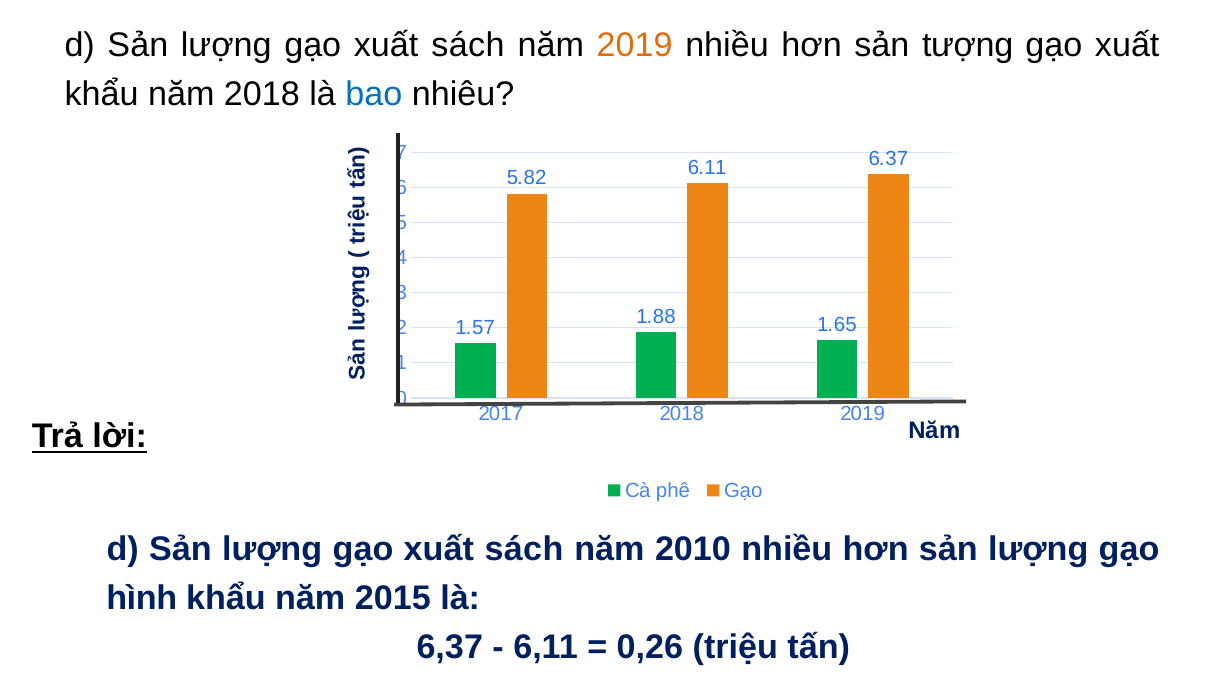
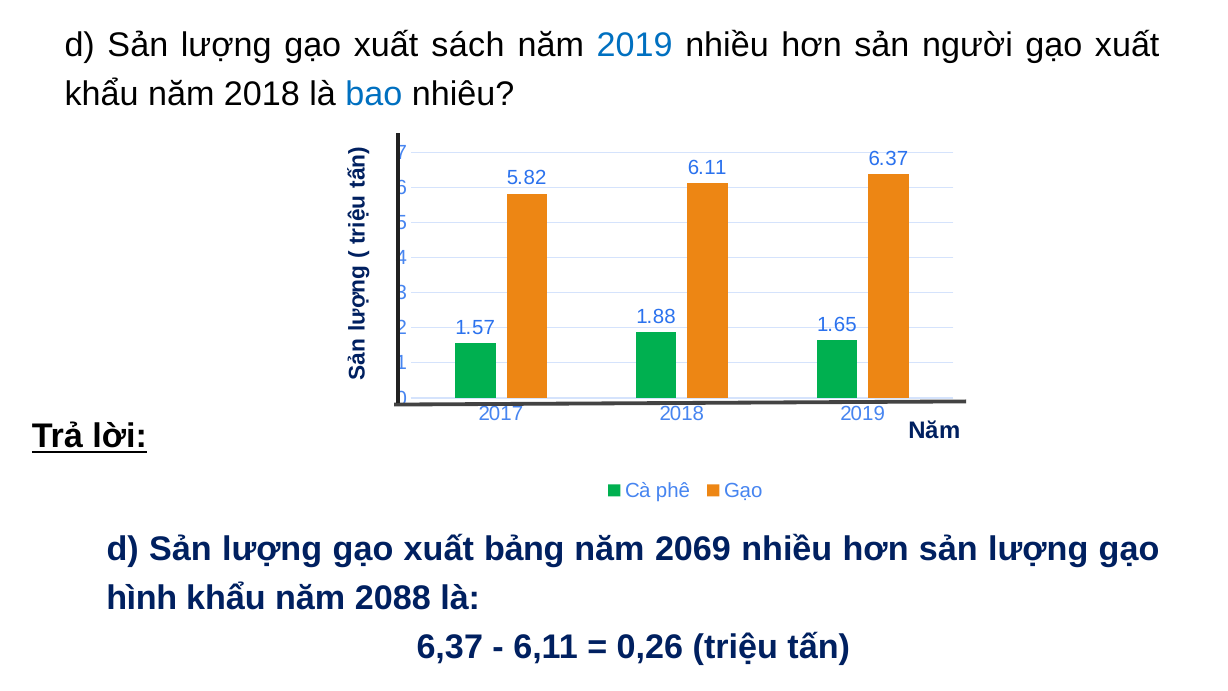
2019 colour: orange -> blue (635, 45)
tượng: tượng -> người (967, 45)
sách: sách -> bảng (524, 549)
2010: 2010 -> 2069 (693, 549)
2015: 2015 -> 2088 (393, 598)
